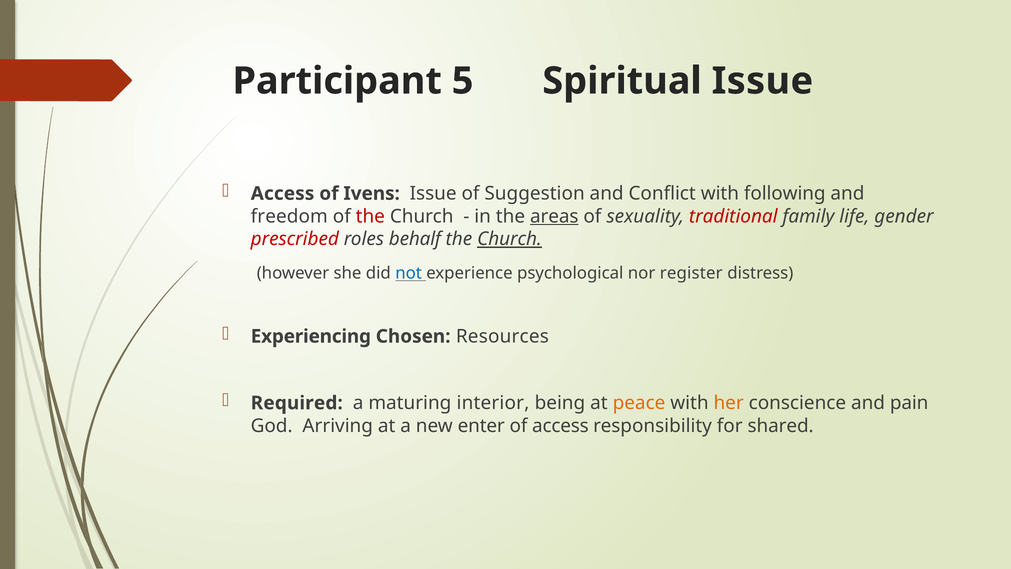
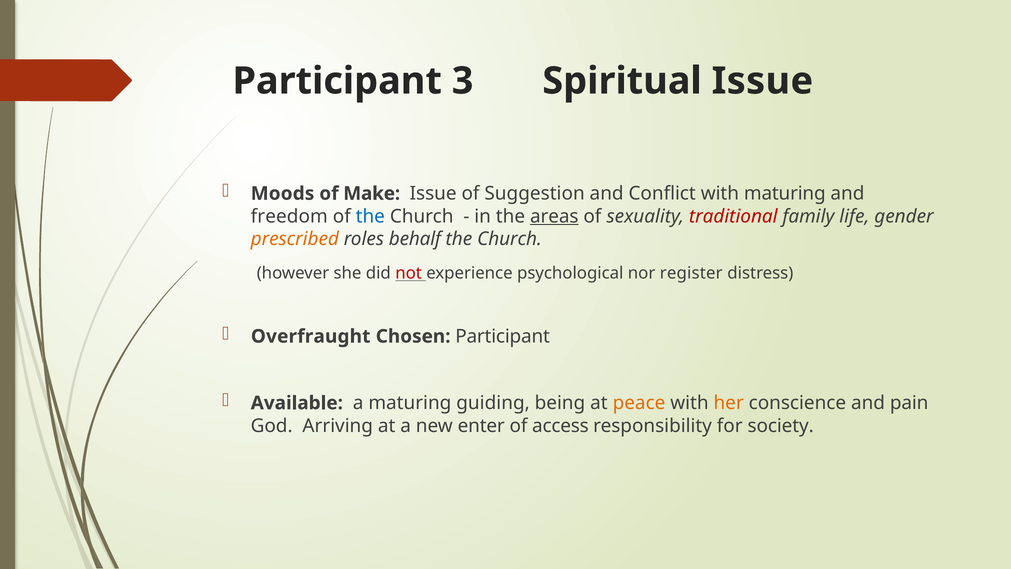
5: 5 -> 3 (463, 81)
Access: Access -> Moods (283, 193)
Ivens: Ivens -> Make (372, 193)
with following: following -> maturing (785, 193)
the colour: red -> blue (370, 216)
prescribed colour: red -> orange (295, 239)
Church underline: present -> none (510, 239)
not colour: blue -> red (409, 273)
Experiencing: Experiencing -> Overfraught (311, 336)
Chosen Resources: Resources -> Participant (503, 336)
Required: Required -> Available (297, 403)
interior: interior -> guiding (493, 403)
shared: shared -> society (781, 426)
